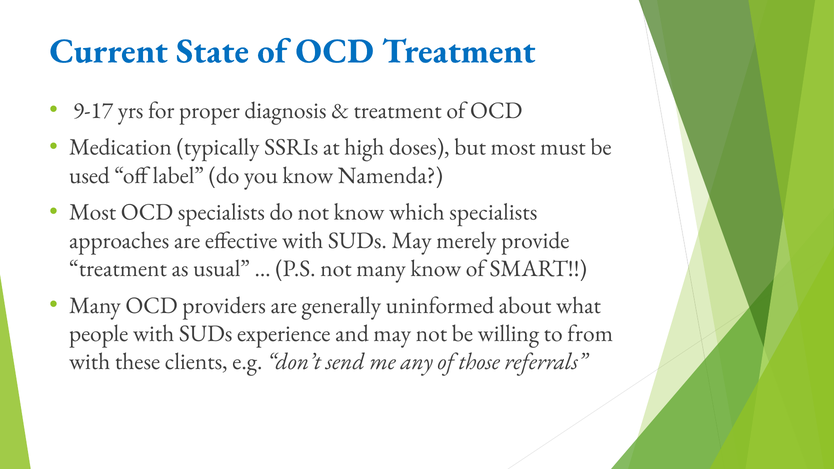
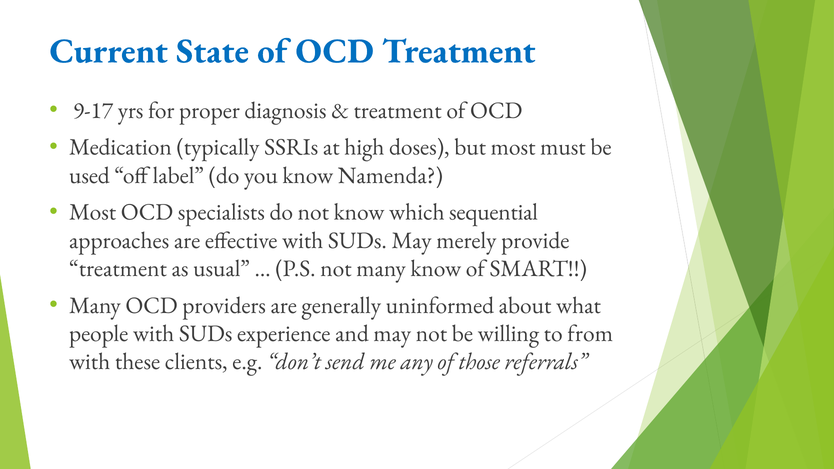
which specialists: specialists -> sequential (493, 212)
